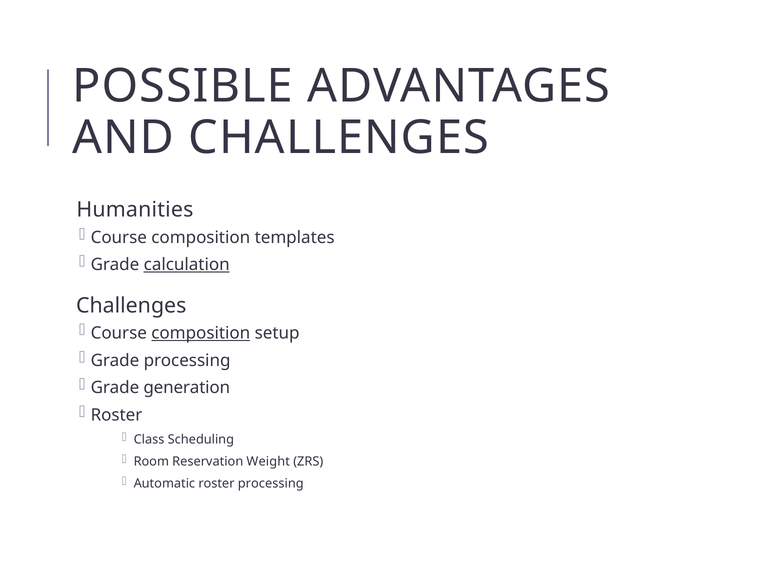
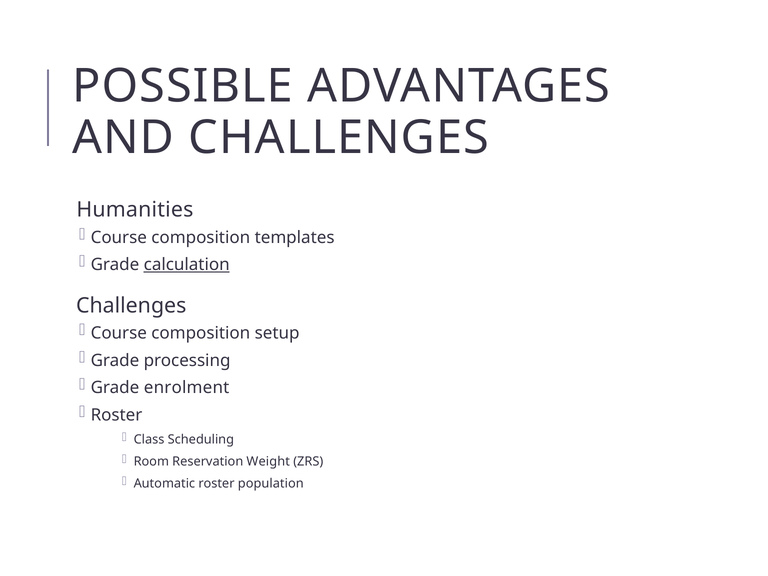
composition underline: present -> none (201, 333)
generation: generation -> enrolment (187, 388)
roster processing: processing -> population (271, 484)
